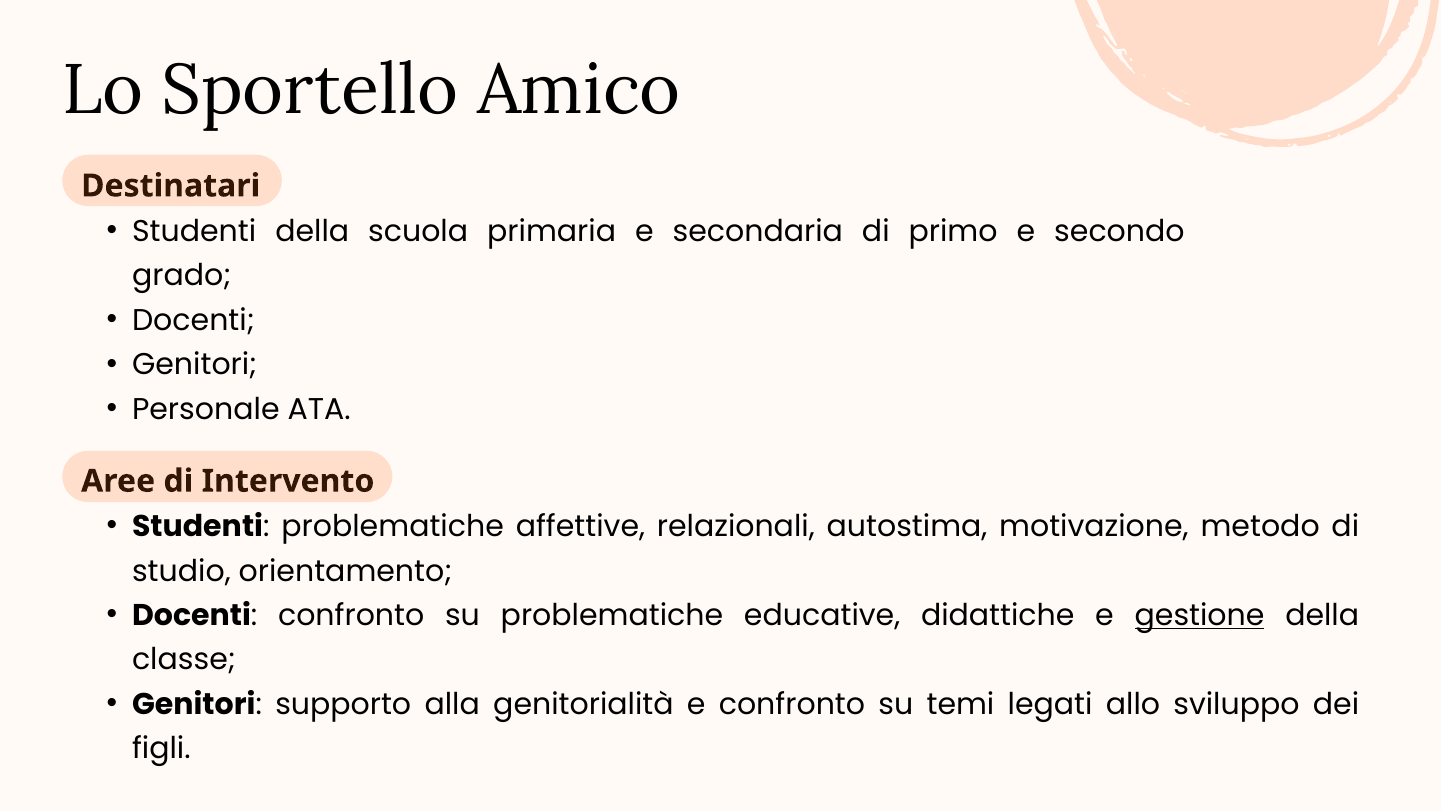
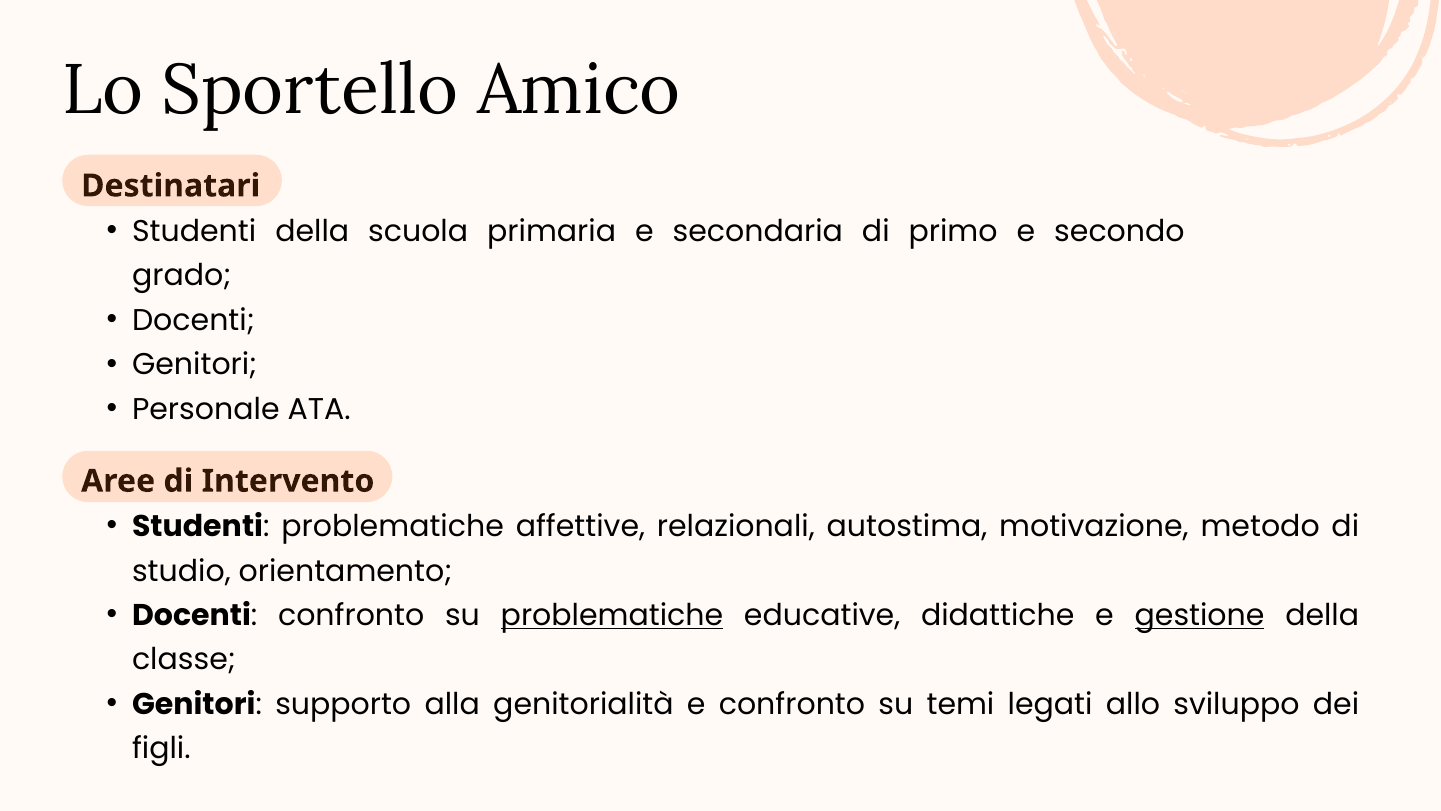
problematiche underline: none -> present (612, 615)
